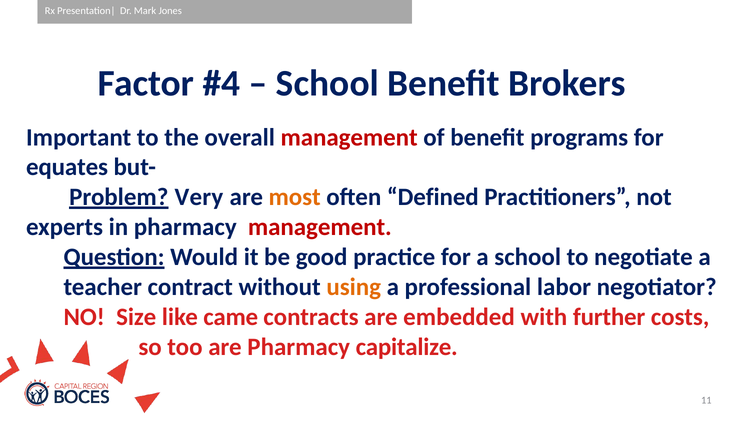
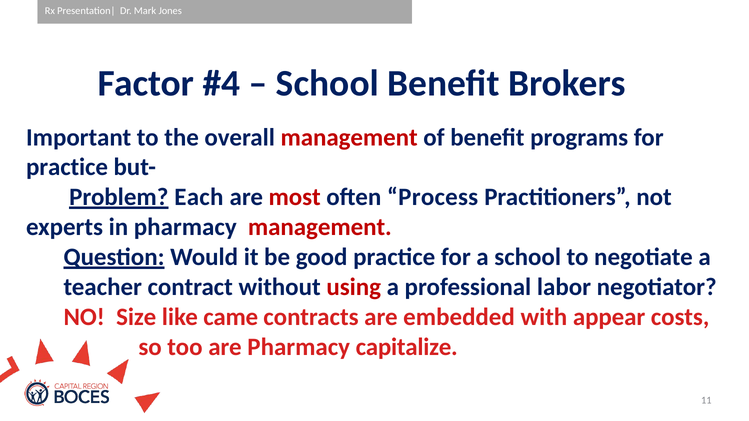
equates: equates -> practice (67, 167)
Very: Very -> Each (199, 197)
most colour: orange -> red (295, 197)
Defined: Defined -> Process (433, 197)
using colour: orange -> red (354, 287)
further: further -> appear (609, 317)
